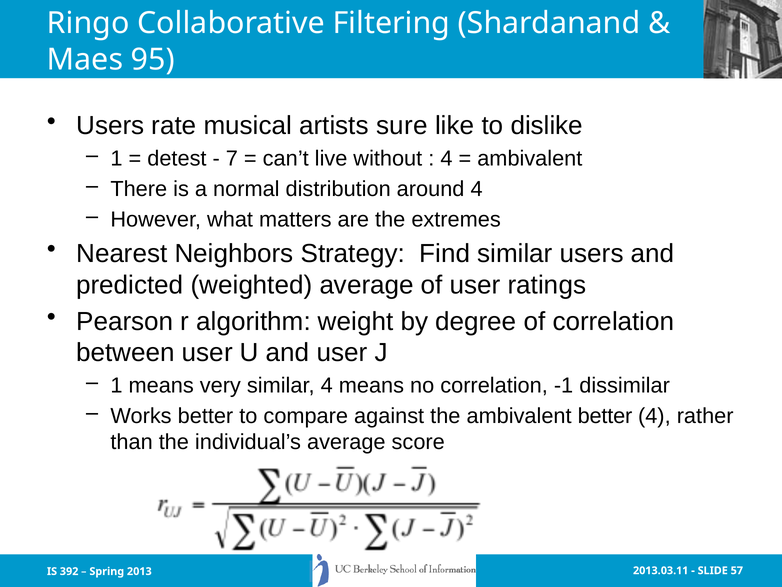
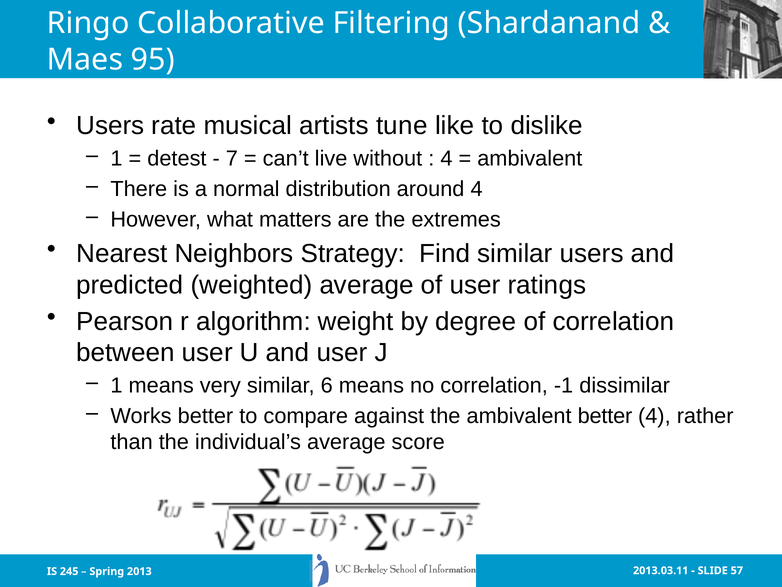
sure: sure -> tune (402, 126)
similar 4: 4 -> 6 (327, 385)
392: 392 -> 245 (69, 571)
